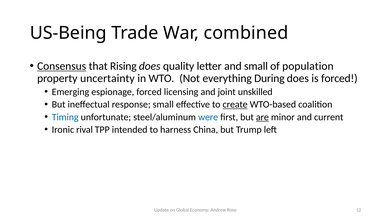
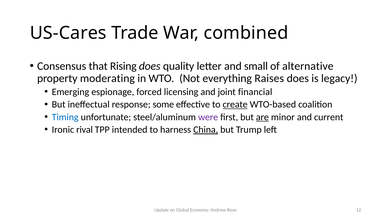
US-Being: US-Being -> US-Cares (68, 33)
Consensus underline: present -> none (62, 66)
population: population -> alternative (308, 66)
uncertainty: uncertainty -> moderating (107, 78)
During: During -> Raises (269, 78)
is forced: forced -> legacy (339, 78)
unskilled: unskilled -> financial (255, 92)
response small: small -> some (163, 104)
were colour: blue -> purple (208, 117)
China underline: none -> present (206, 130)
